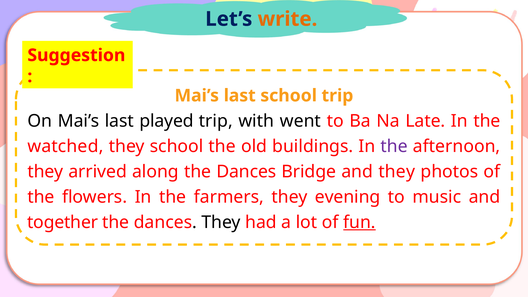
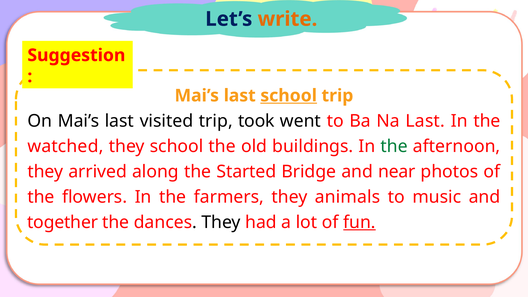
school underline: none -> present (289, 96)
played: played -> visited (167, 121)
with: with -> took (256, 121)
Na Late: Late -> Last (425, 121)
the colour: purple -> green (394, 146)
along the Dances: Dances -> Started (246, 172)
and they: they -> near (397, 172)
evening: evening -> animals (348, 197)
